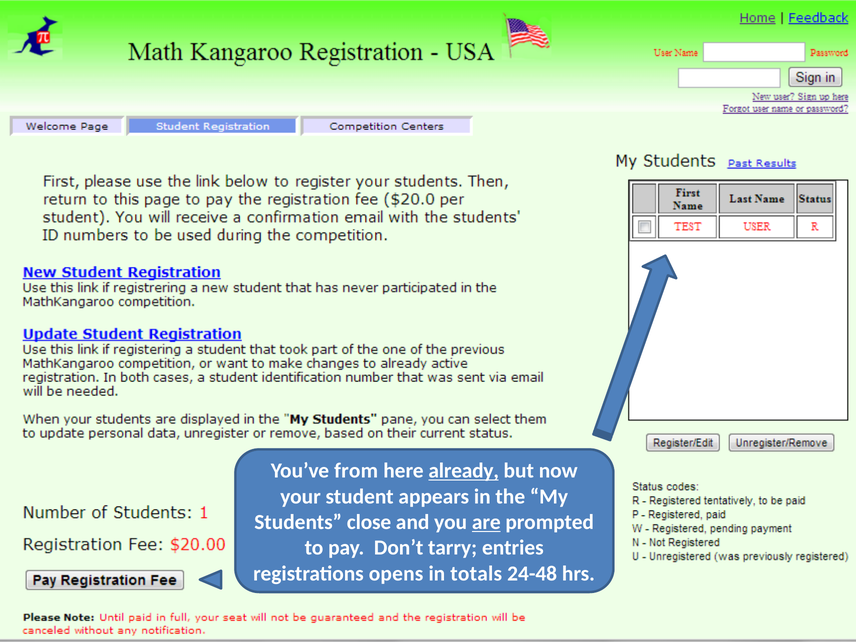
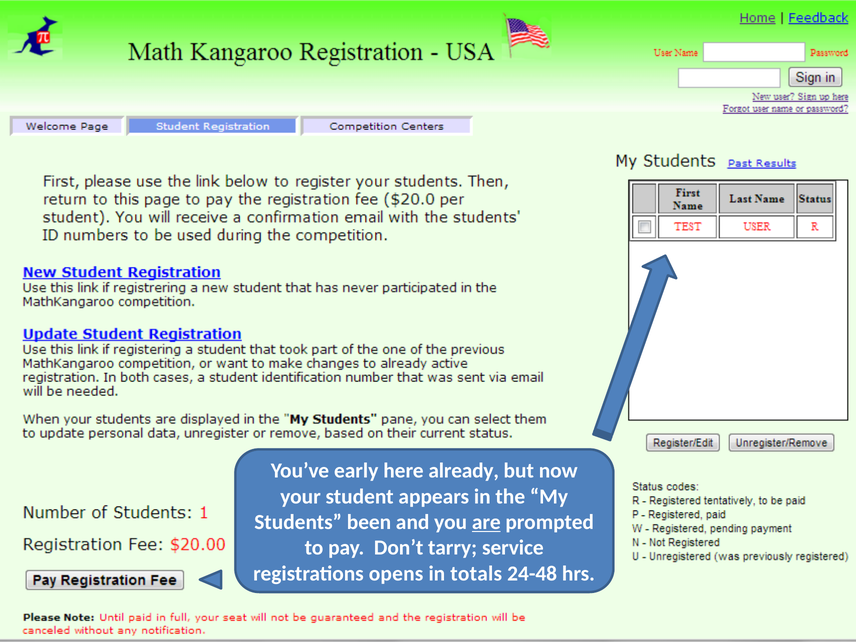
from: from -> early (356, 471)
already underline: present -> none (464, 471)
close: close -> been (369, 522)
entries: entries -> service (513, 548)
